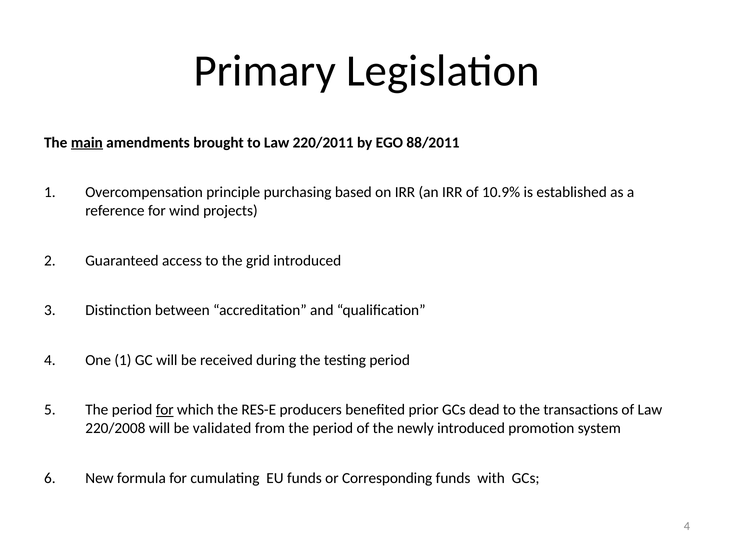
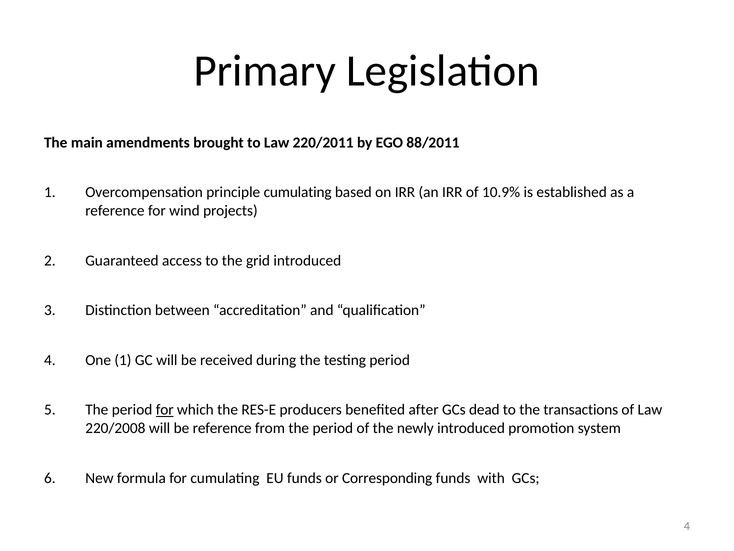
main underline: present -> none (87, 142)
principle purchasing: purchasing -> cumulating (298, 192)
prior: prior -> after (424, 410)
be validated: validated -> reference (222, 428)
